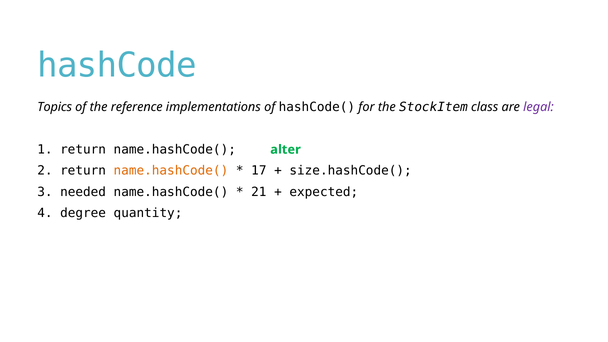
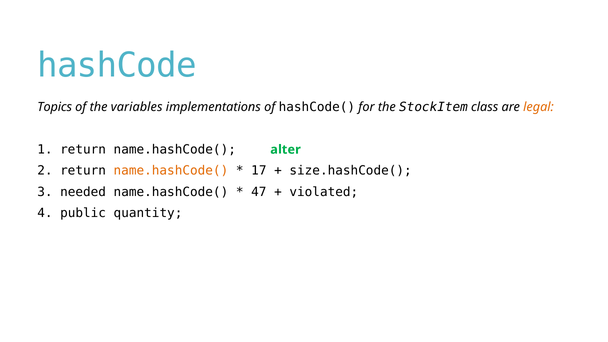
reference: reference -> variables (137, 107)
legal colour: purple -> orange (539, 107)
21: 21 -> 47 (259, 192)
expected: expected -> violated (324, 192)
degree: degree -> public (83, 213)
